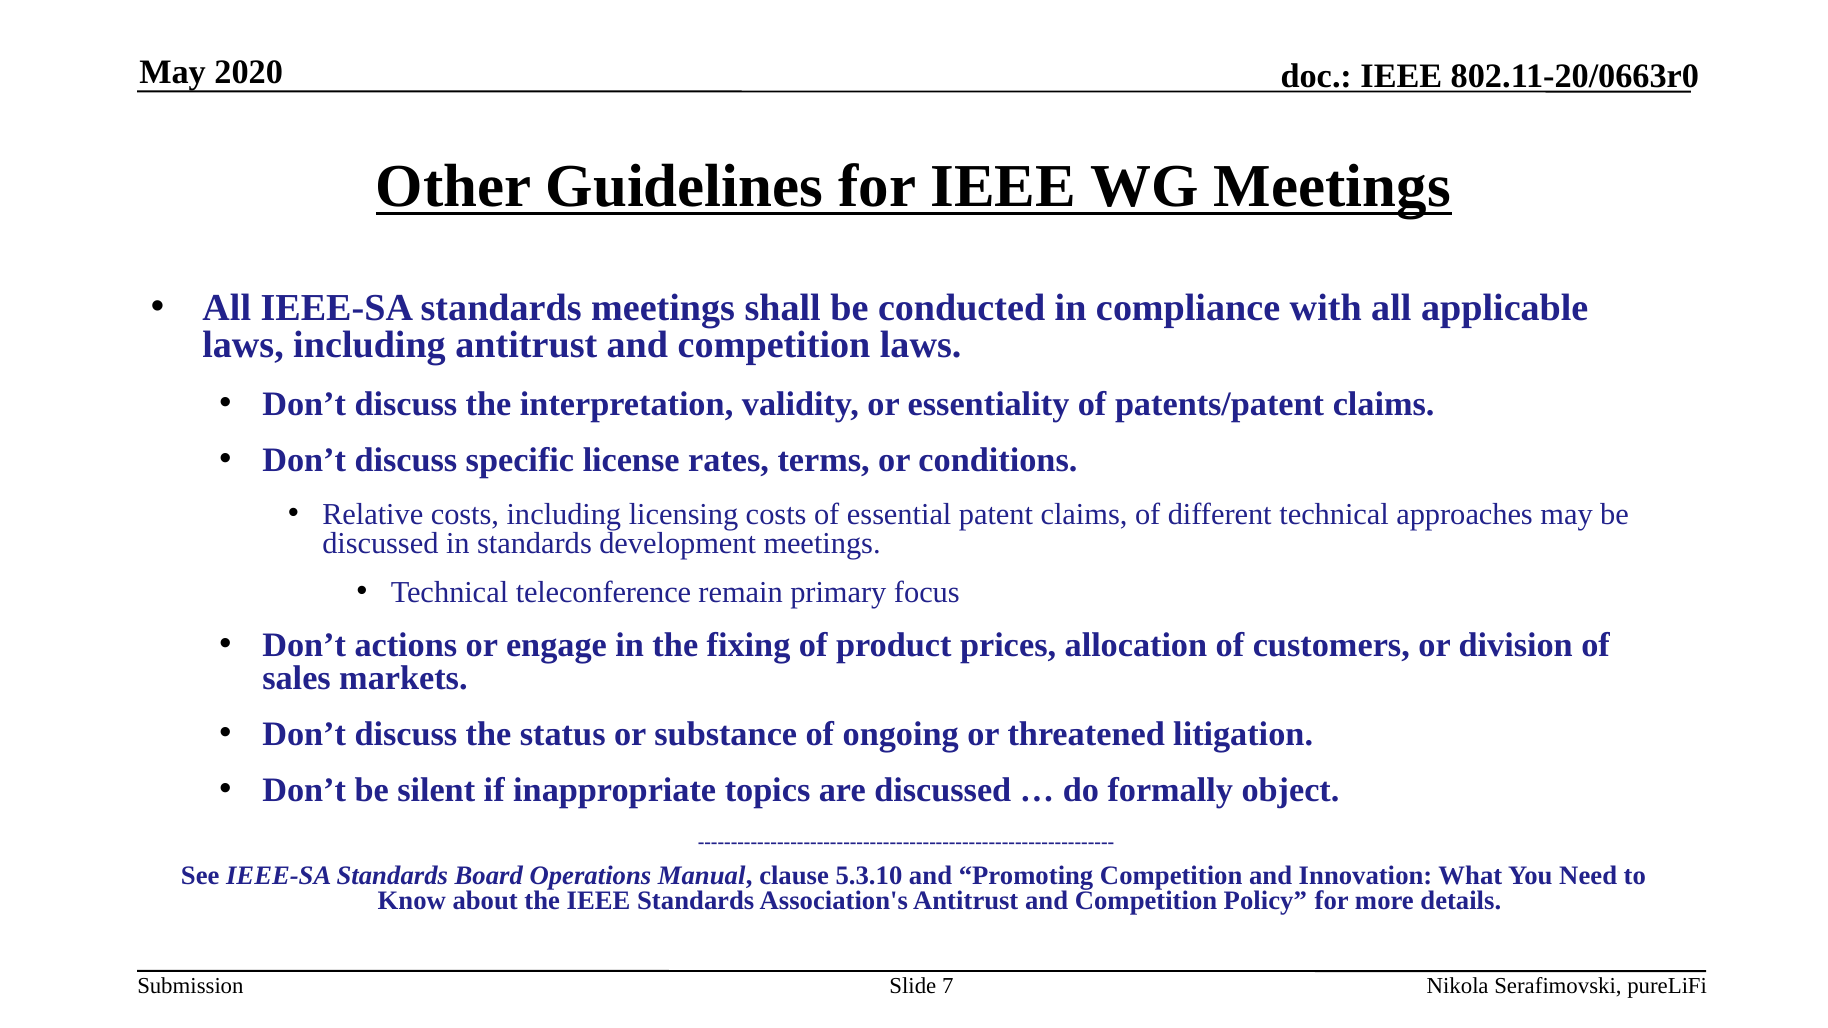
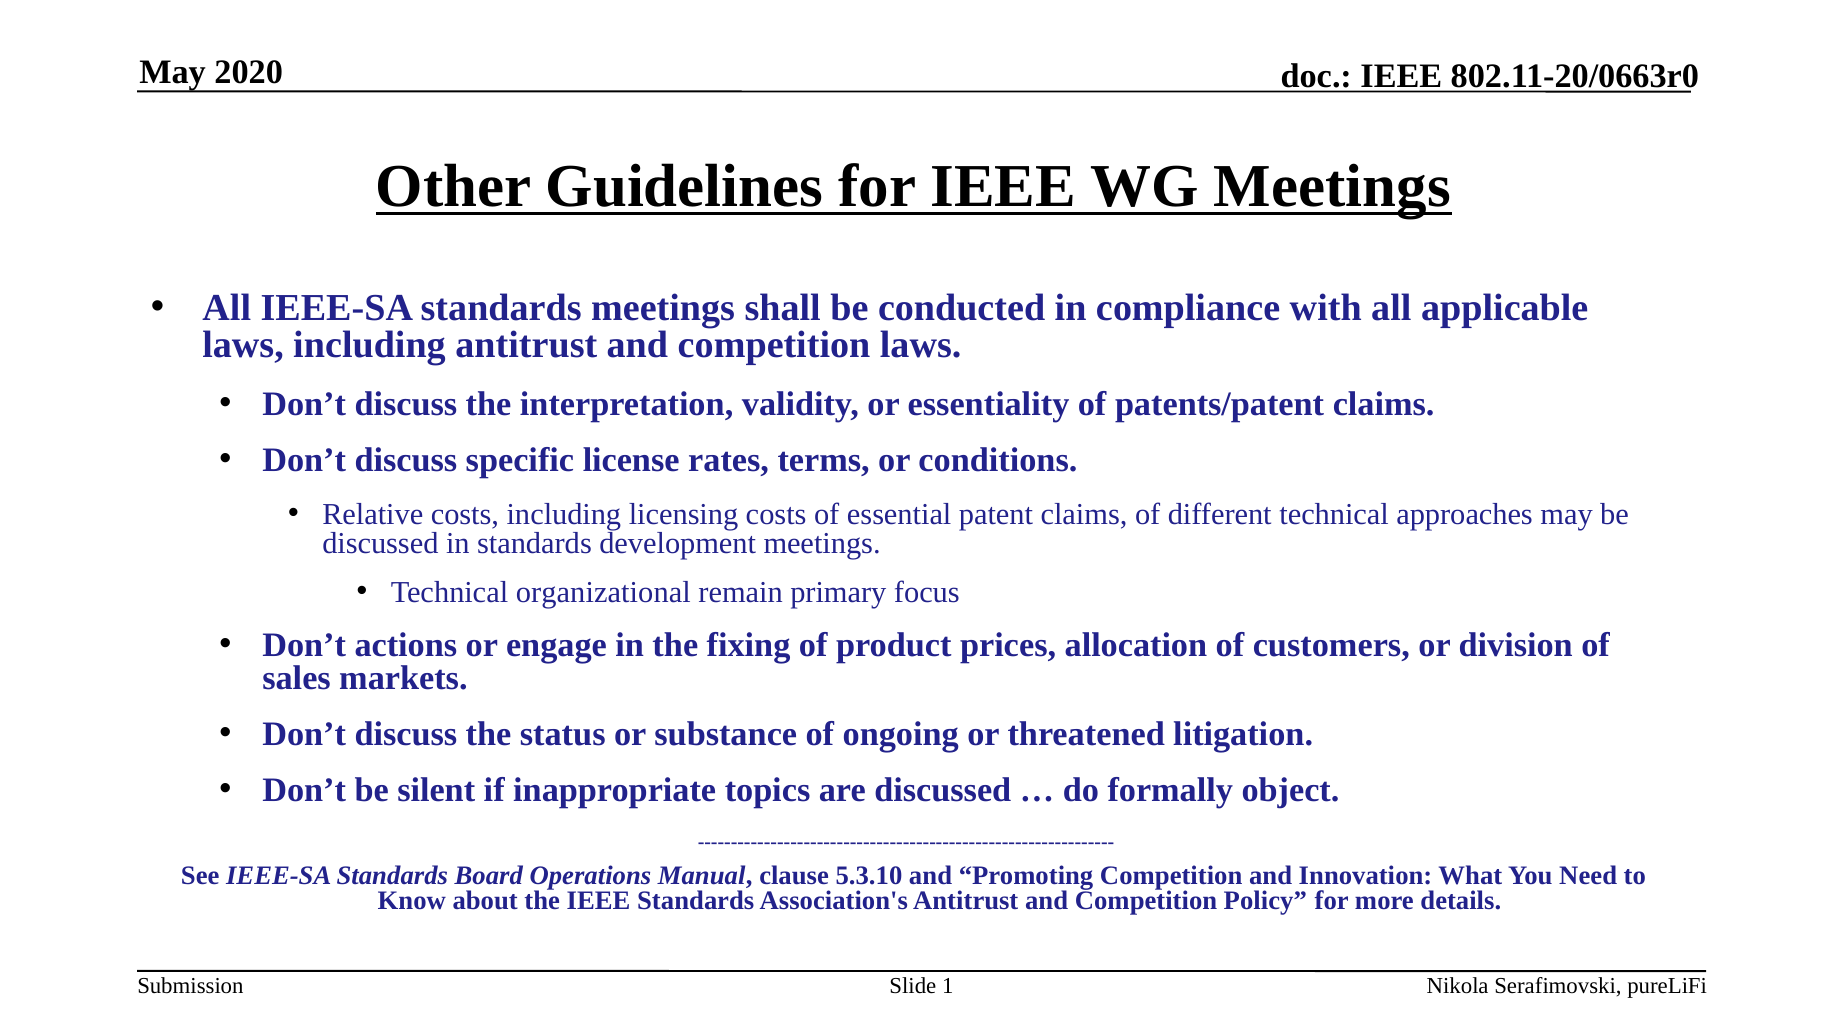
teleconference: teleconference -> organizational (603, 592)
7: 7 -> 1 (948, 986)
